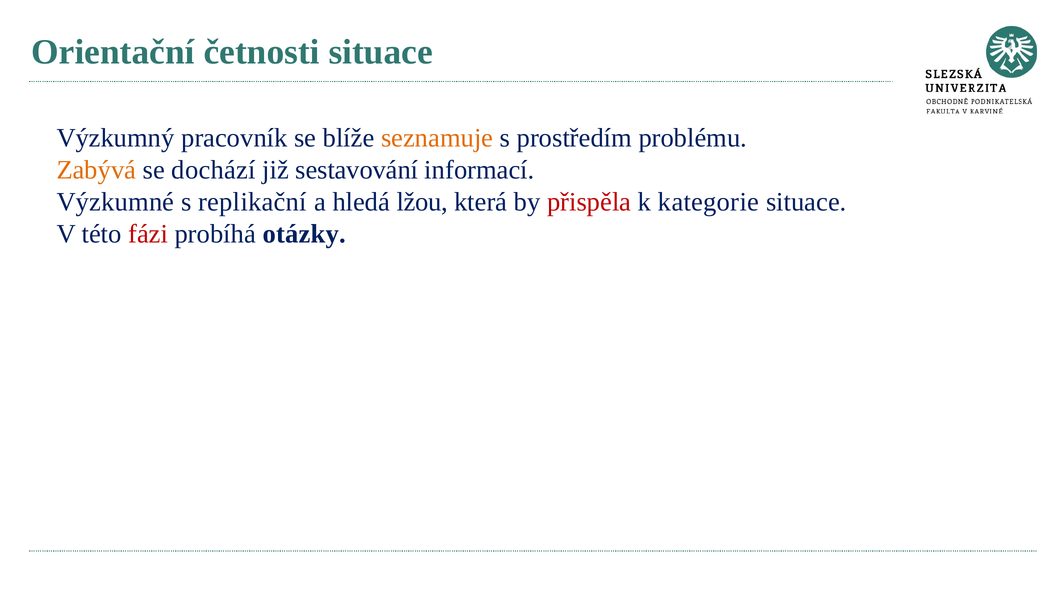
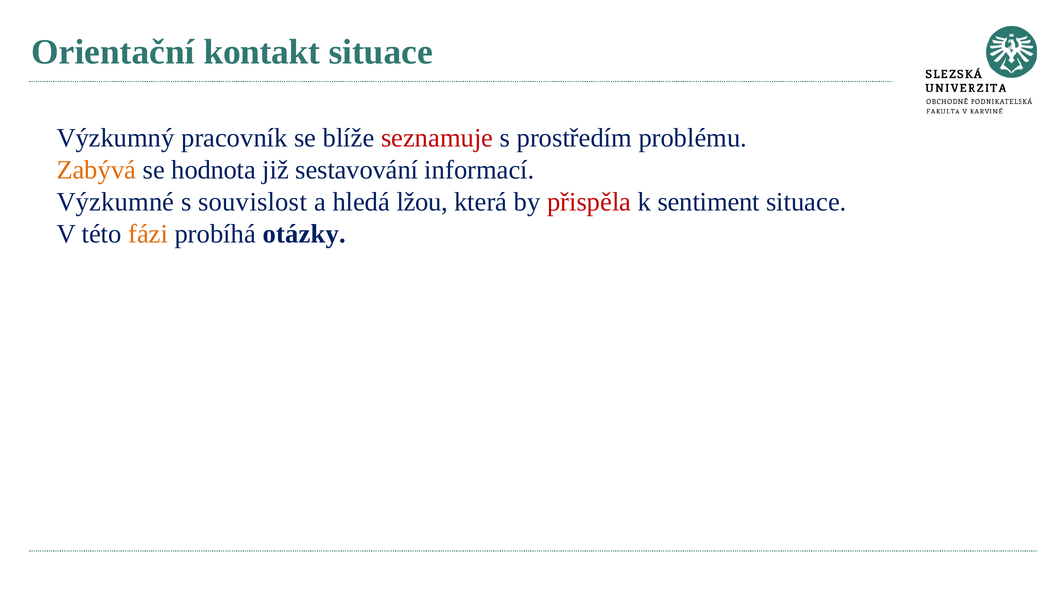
četnosti: četnosti -> kontakt (262, 52)
seznamuje colour: orange -> red (437, 138)
dochází: dochází -> hodnota (214, 170)
replikační: replikační -> souvislost (253, 202)
kategorie: kategorie -> sentiment (709, 202)
fázi colour: red -> orange (148, 234)
